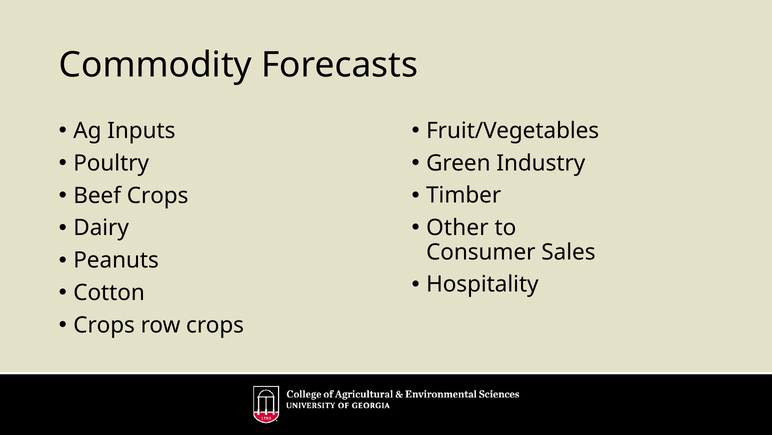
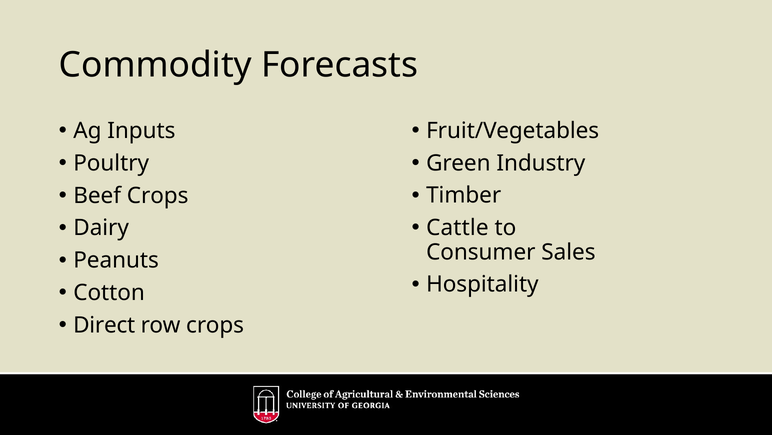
Other: Other -> Cattle (457, 227)
Crops: Crops -> Direct (104, 325)
